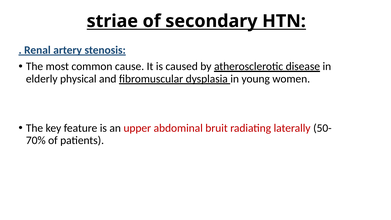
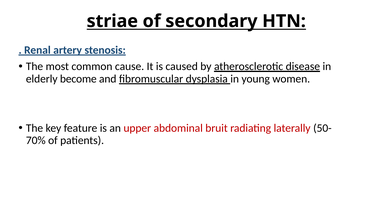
physical: physical -> become (78, 79)
